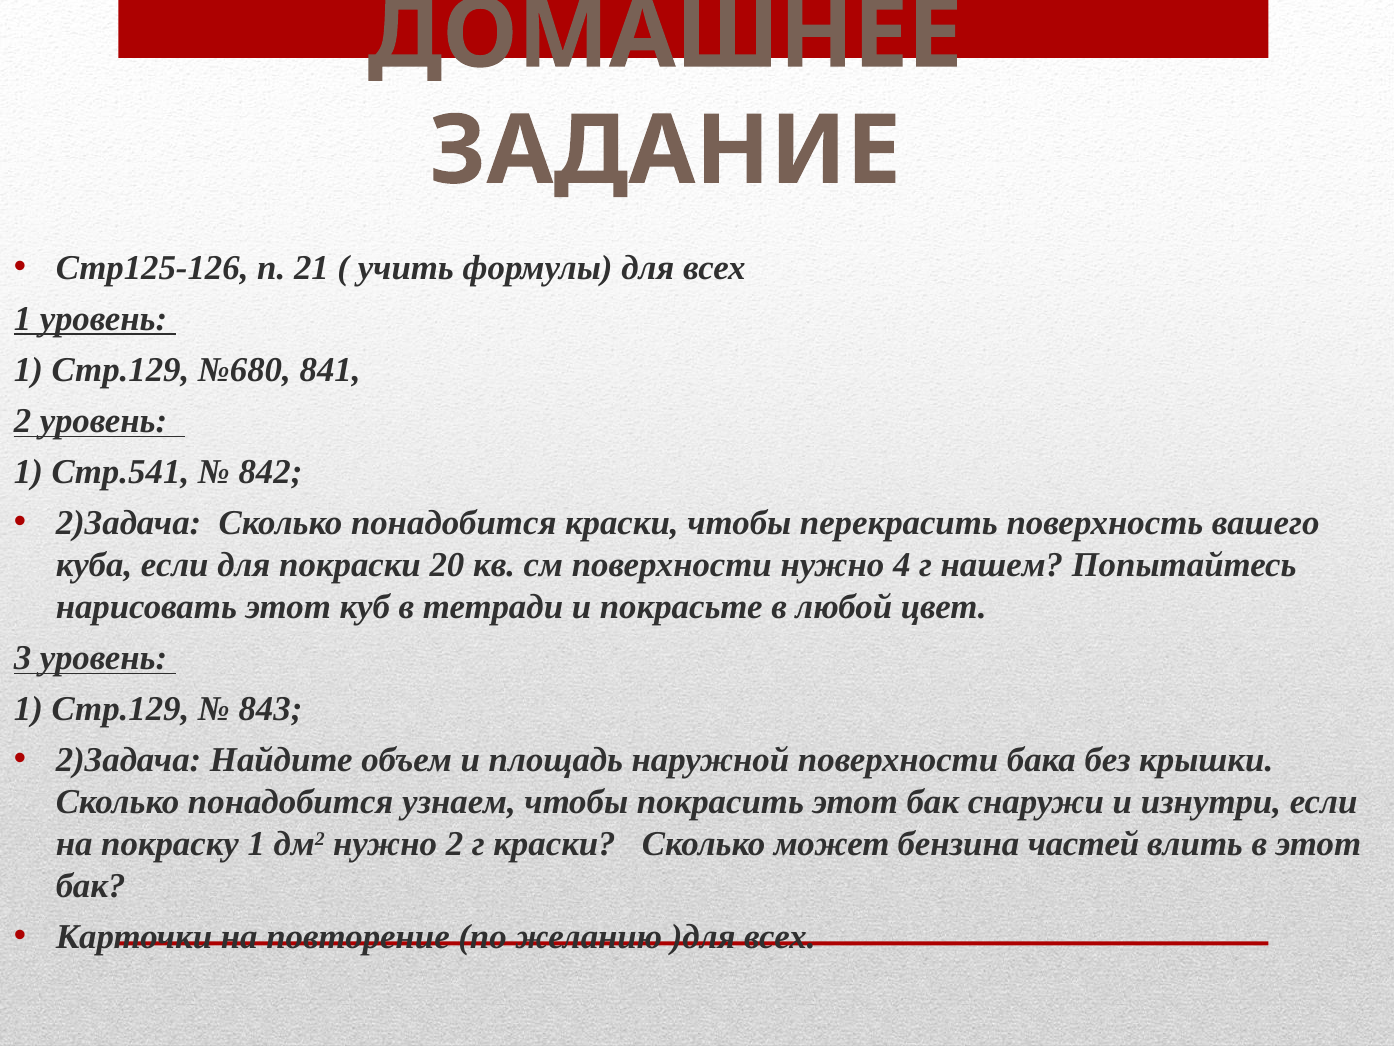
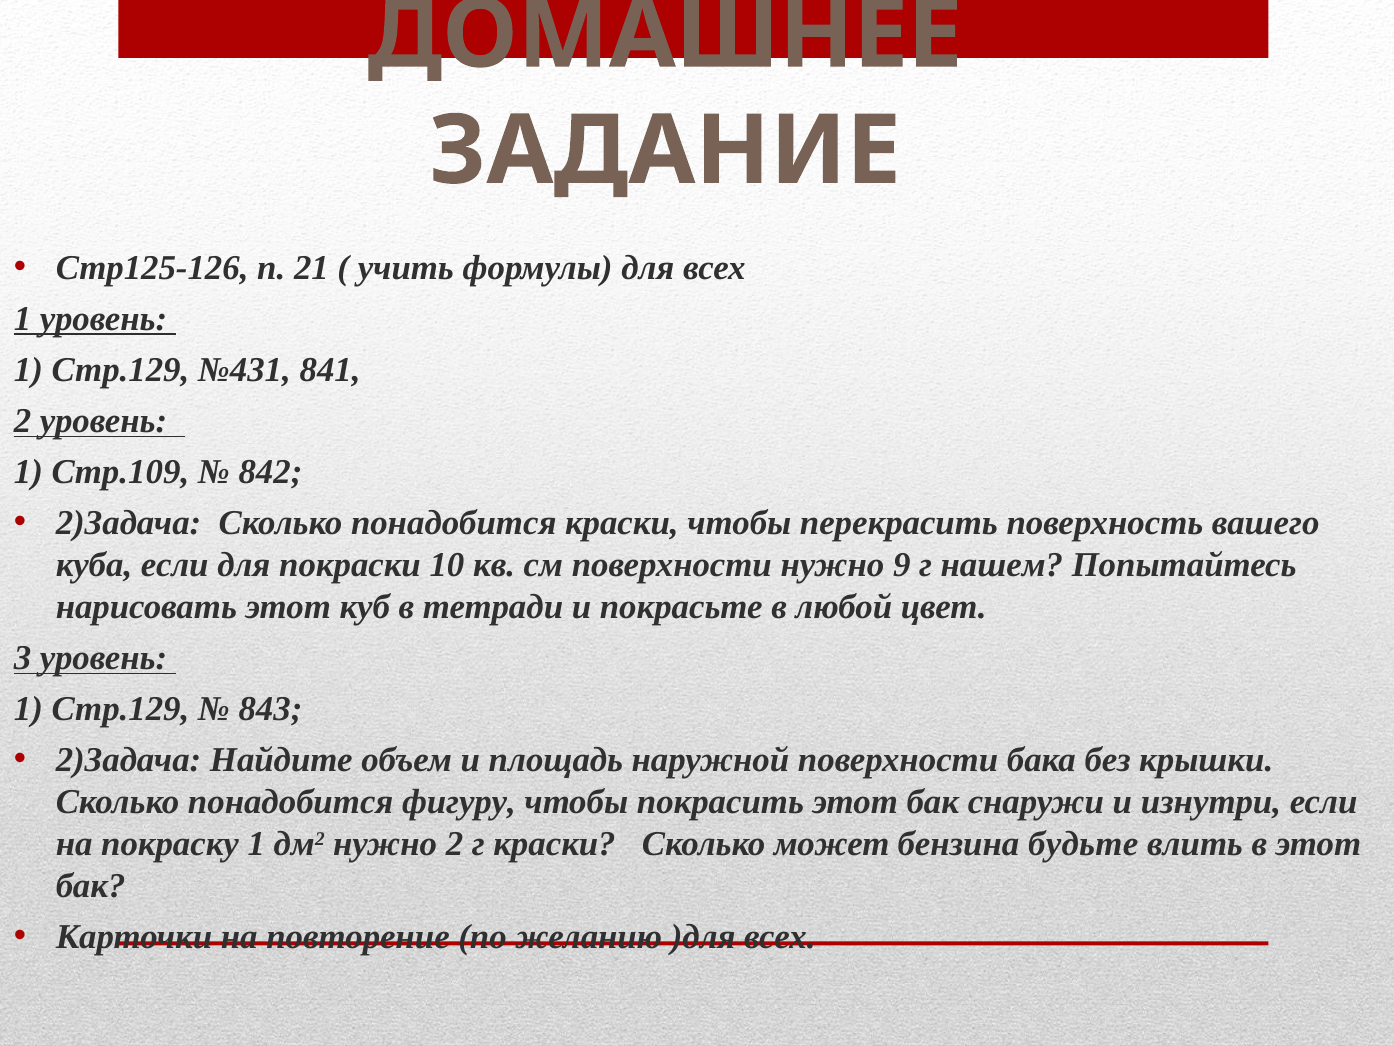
№680: №680 -> №431 (244, 370)
Стр.541: Стр.541 -> Стр.109 (120, 472)
20: 20 -> 10 (447, 565)
4: 4 -> 9 (902, 565)
узнаем: узнаем -> фигуру (459, 802)
частей: частей -> будьте (1083, 844)
